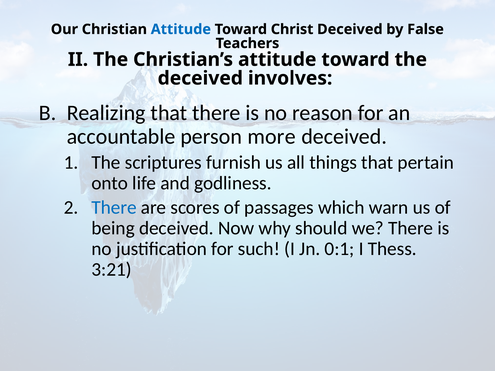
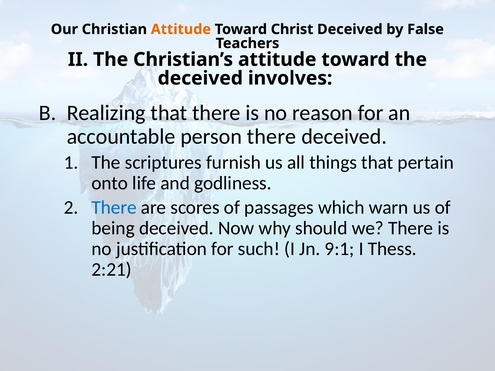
Attitude colour: blue -> orange (181, 29)
person more: more -> there (272, 137)
0:1: 0:1 -> 9:1 (339, 249)
3:21: 3:21 -> 2:21 (112, 270)
